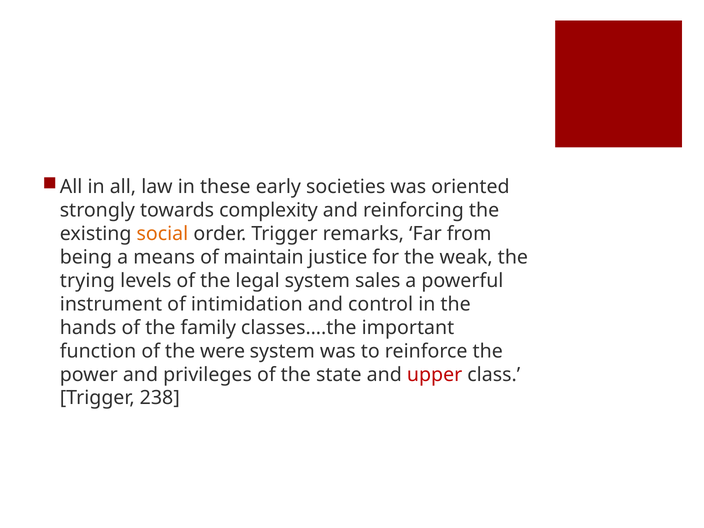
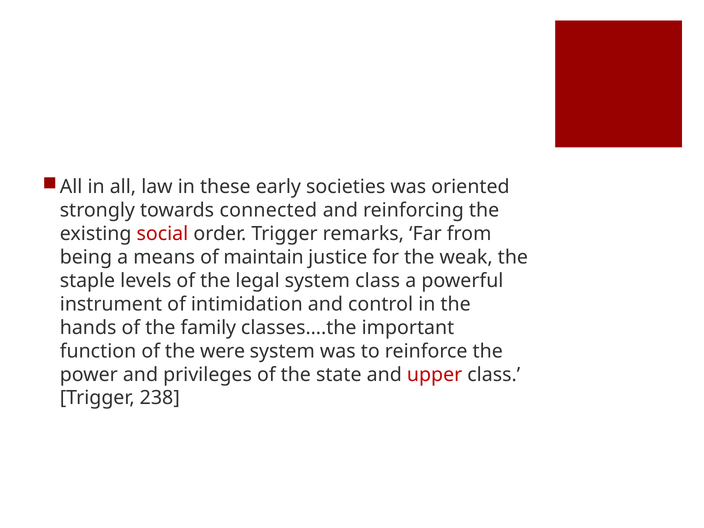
complexity: complexity -> connected (268, 210)
social colour: orange -> red (162, 234)
trying: trying -> staple (87, 281)
system sales: sales -> class (378, 281)
